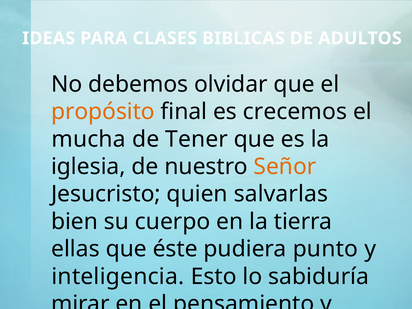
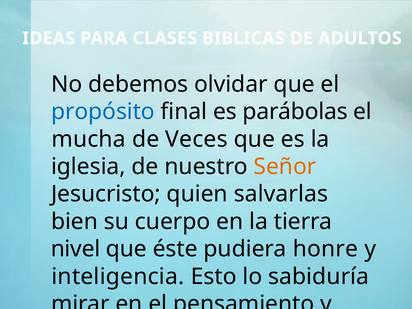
propósito colour: orange -> blue (103, 112)
crecemos: crecemos -> parábolas (295, 112)
Tener: Tener -> Veces (196, 139)
ellas: ellas -> nivel (76, 249)
punto: punto -> honre (325, 249)
